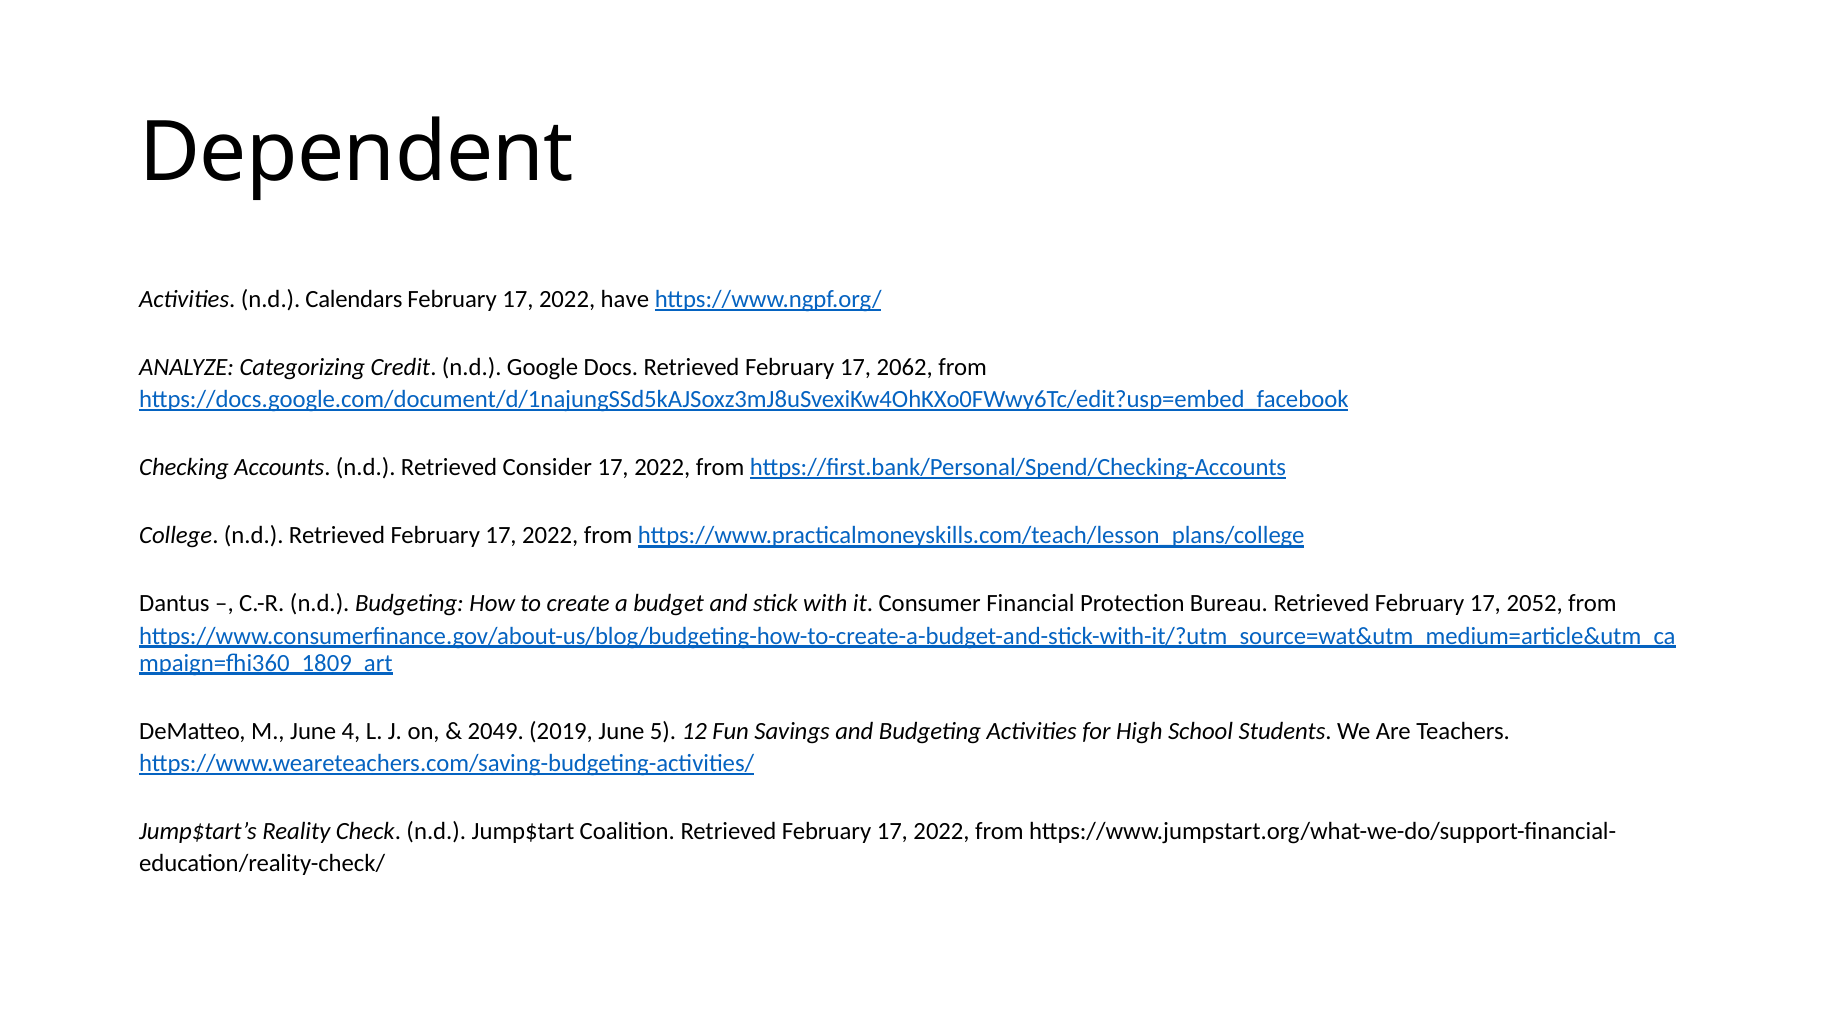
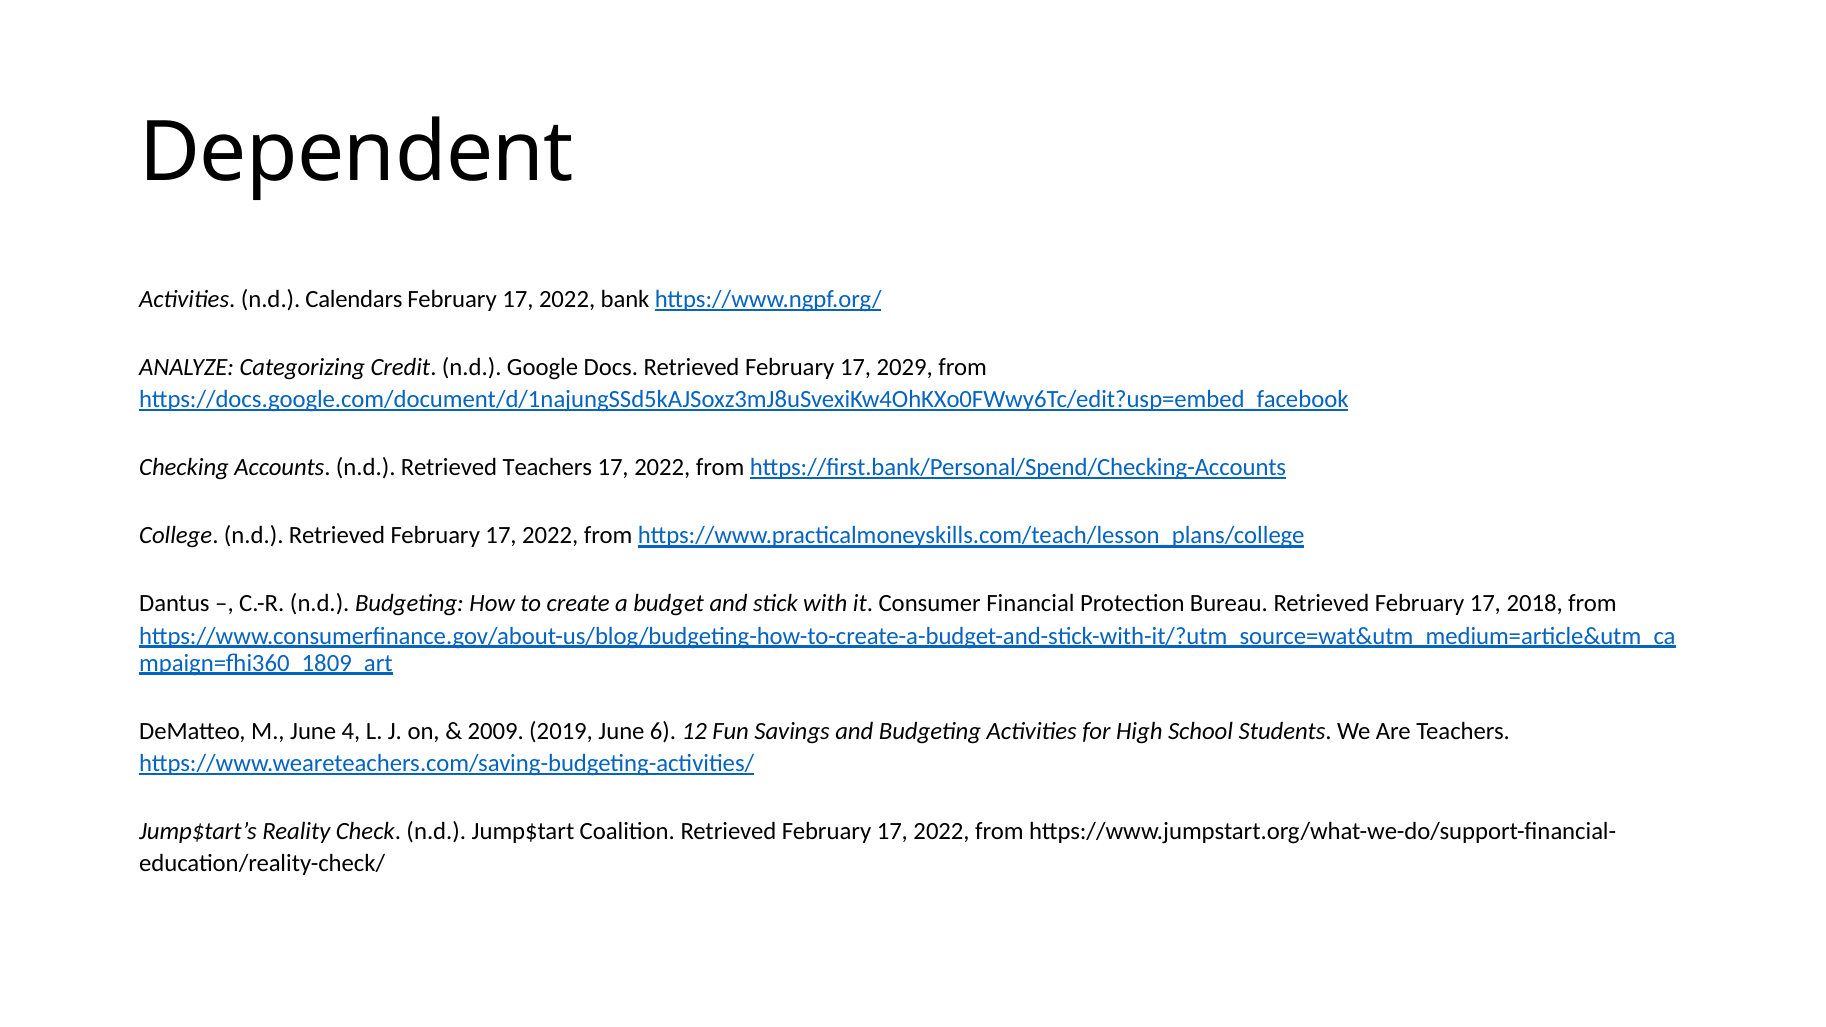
have: have -> bank (625, 299)
2062: 2062 -> 2029 (905, 367)
Retrieved Consider: Consider -> Teachers (547, 468)
2052: 2052 -> 2018 (1535, 604)
2049: 2049 -> 2009 (496, 731)
5: 5 -> 6 (663, 731)
